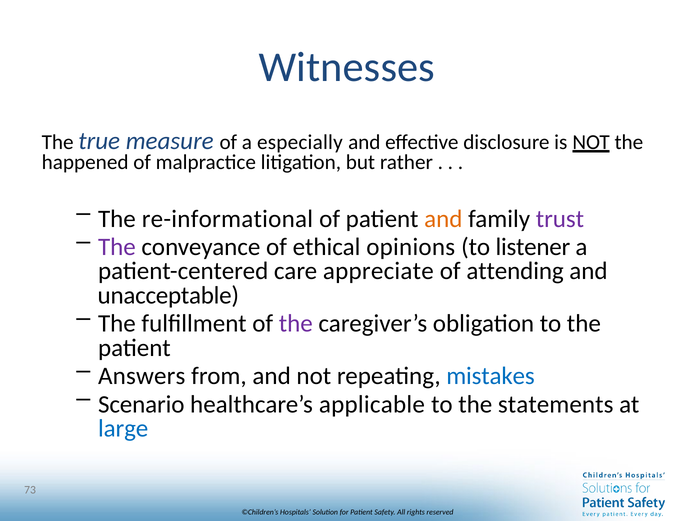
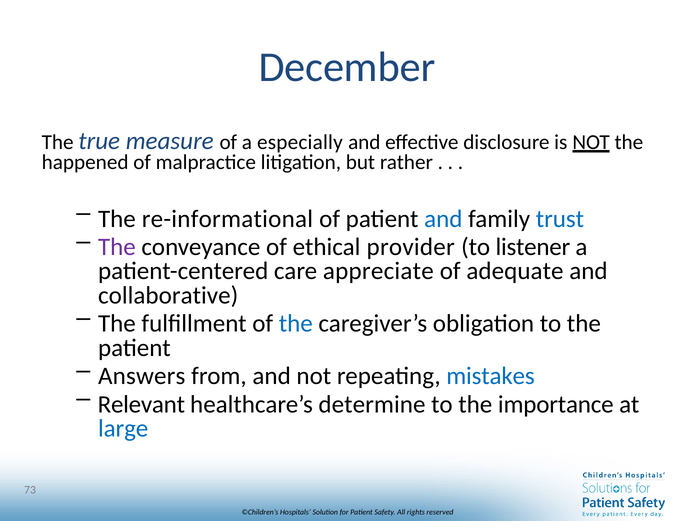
Witnesses: Witnesses -> December (347, 67)
and colour: orange -> blue (443, 219)
trust colour: purple -> blue (560, 219)
opinions: opinions -> provider (411, 247)
attending: attending -> adequate (515, 271)
unacceptable: unacceptable -> collaborative (168, 295)
the colour: purple -> blue (296, 323)
Scenario: Scenario -> Relevant (141, 404)
applicable: applicable -> determine (372, 404)
statements: statements -> importance (556, 404)
